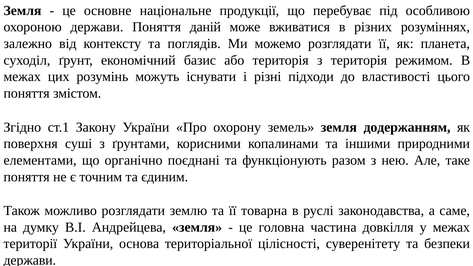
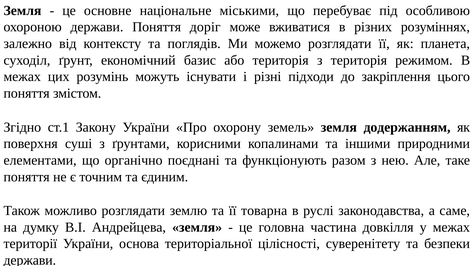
продукції: продукції -> міськими (249, 11)
даній: даній -> доріг (205, 27)
властивості: властивості -> закріплення (396, 77)
